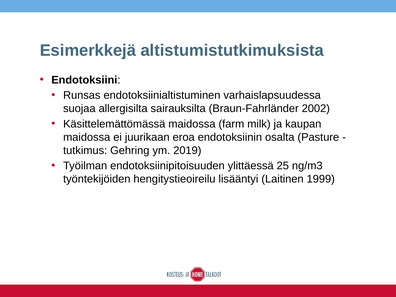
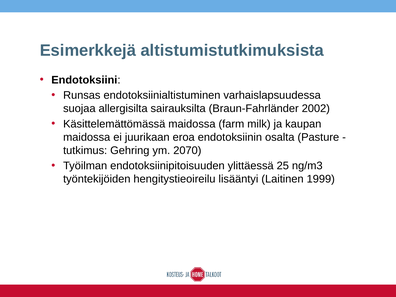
2019: 2019 -> 2070 (187, 150)
